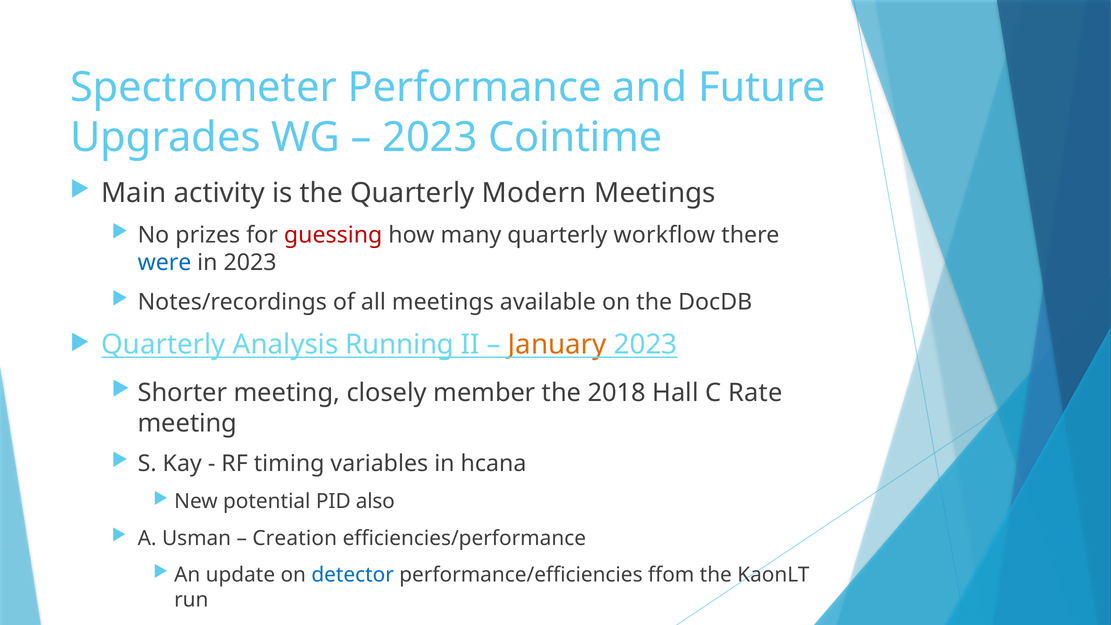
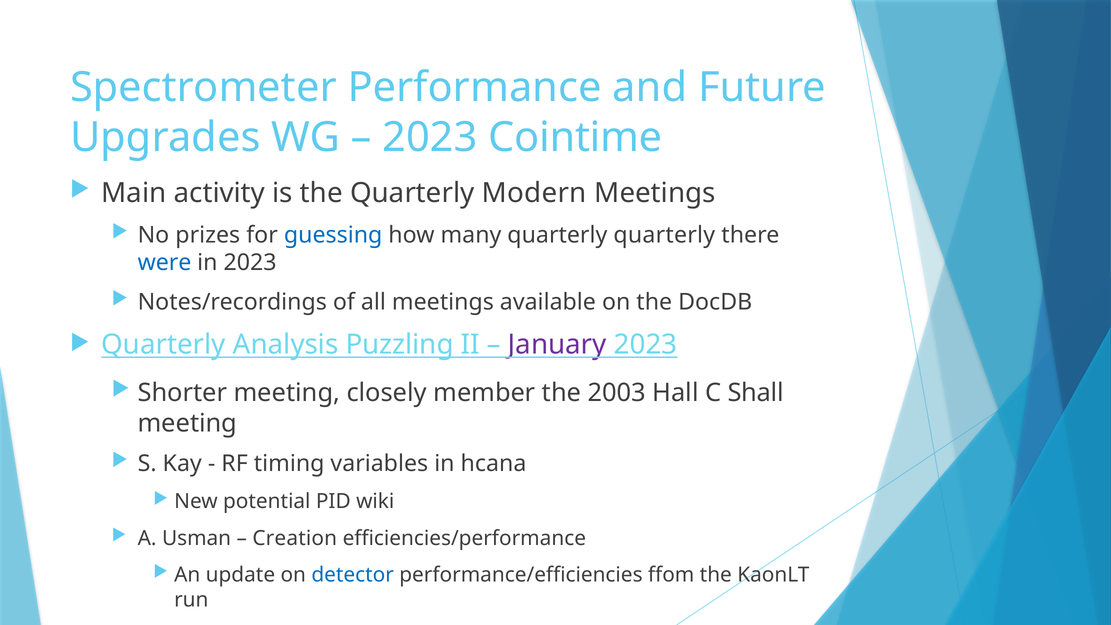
guessing colour: red -> blue (333, 235)
quarterly workflow: workflow -> quarterly (664, 235)
Running: Running -> Puzzling (400, 345)
January colour: orange -> purple (557, 345)
2018: 2018 -> 2003 (617, 393)
Rate: Rate -> Shall (756, 393)
also: also -> wiki (375, 502)
